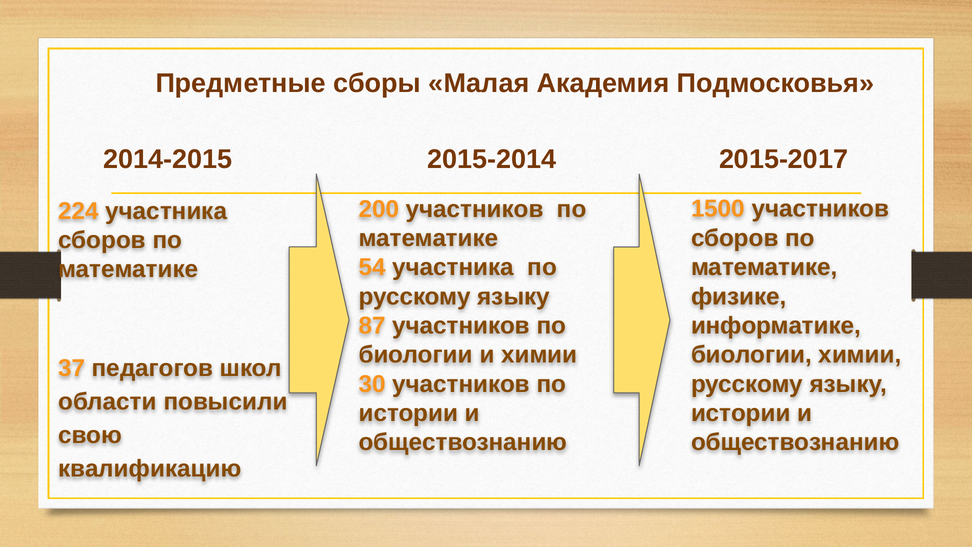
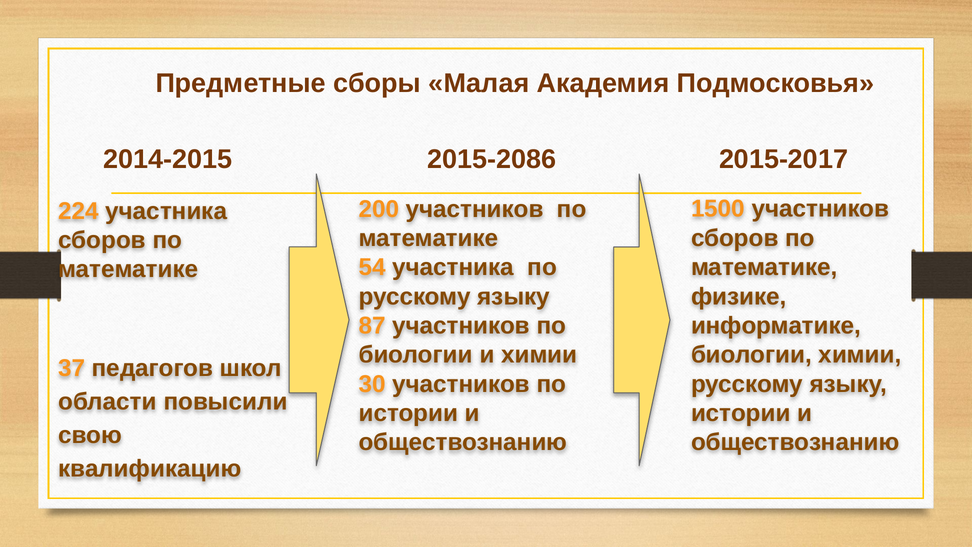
2015-2014: 2015-2014 -> 2015-2086 (492, 159)
